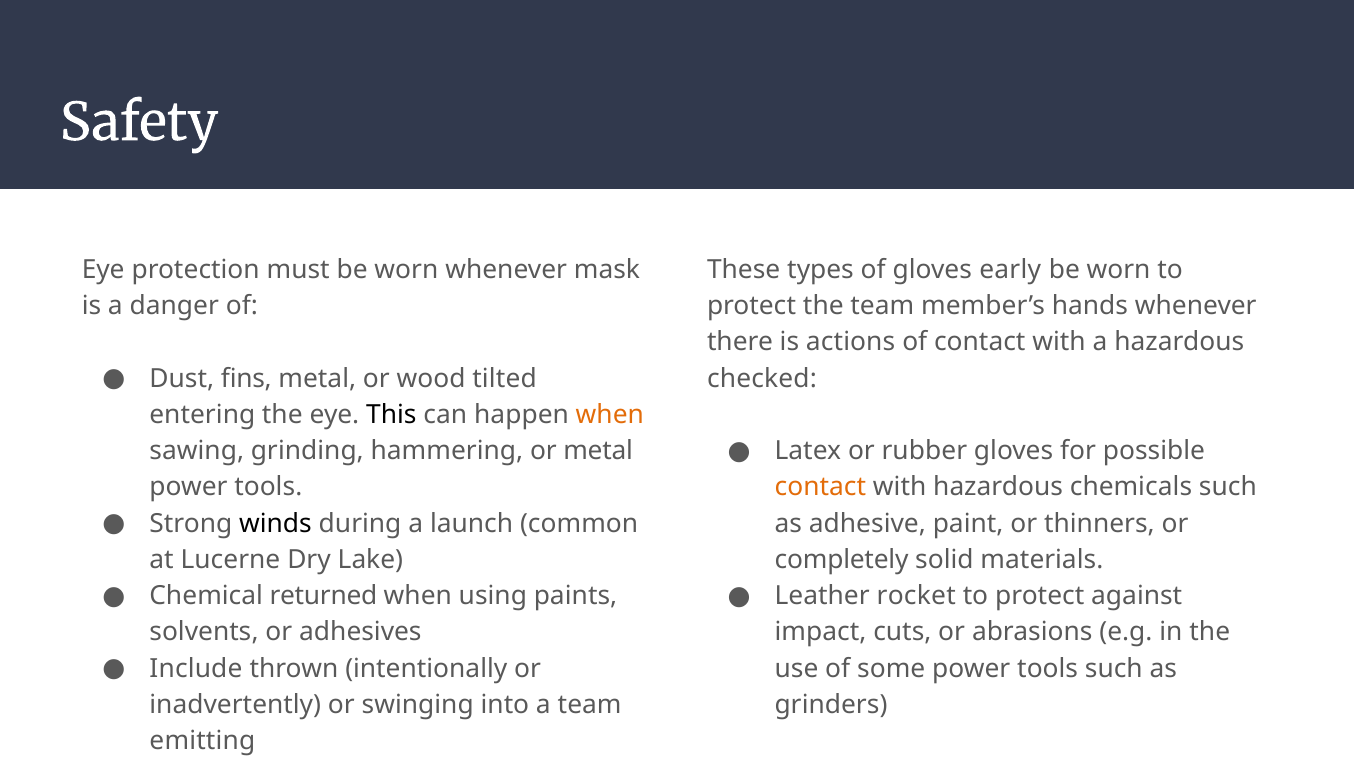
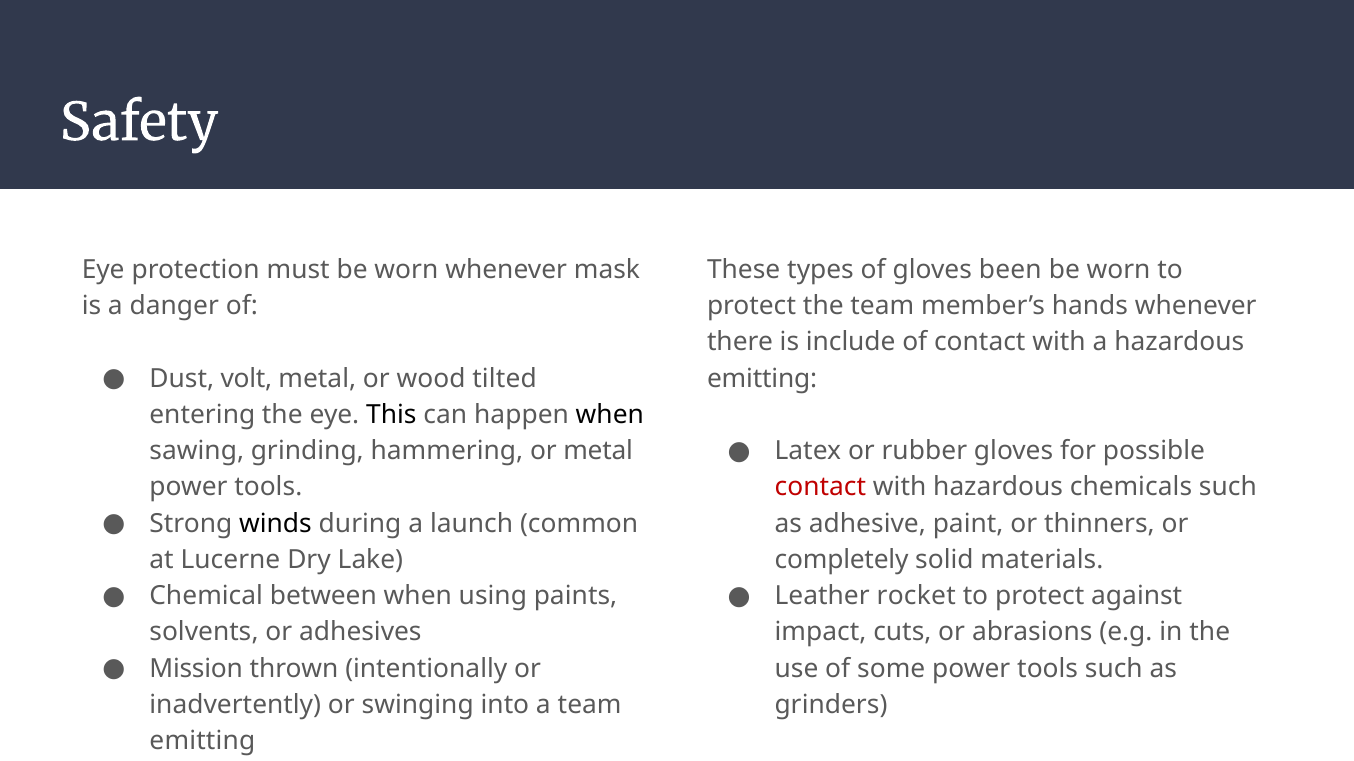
early: early -> been (1010, 270)
actions: actions -> include (851, 342)
fins: fins -> volt (246, 379)
checked: checked -> emitting (762, 379)
when colour: orange -> black (610, 415)
contact colour: orange -> red (820, 488)
returned: returned -> between (323, 597)
Include: Include -> Mission (196, 669)
